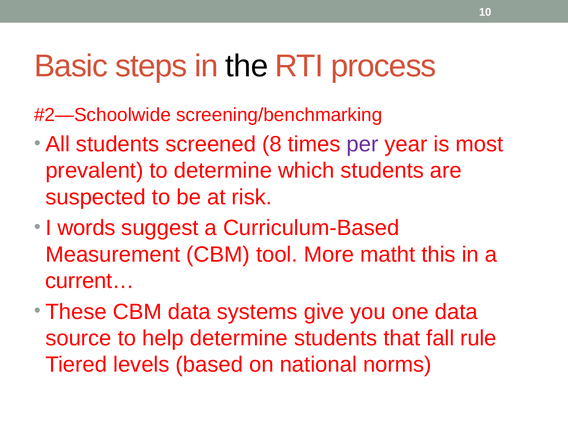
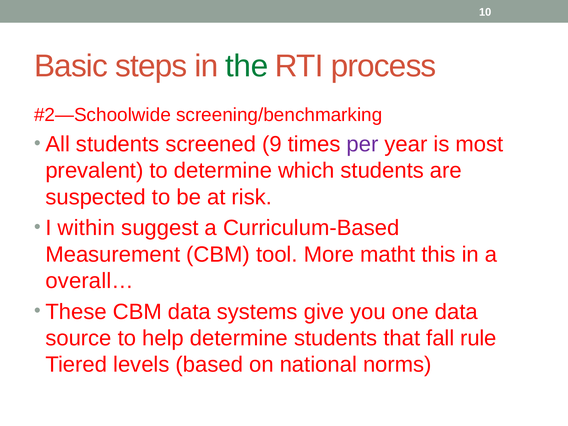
the colour: black -> green (247, 66)
8: 8 -> 9 (272, 144)
words: words -> within (86, 228)
current…: current… -> overall… (89, 281)
